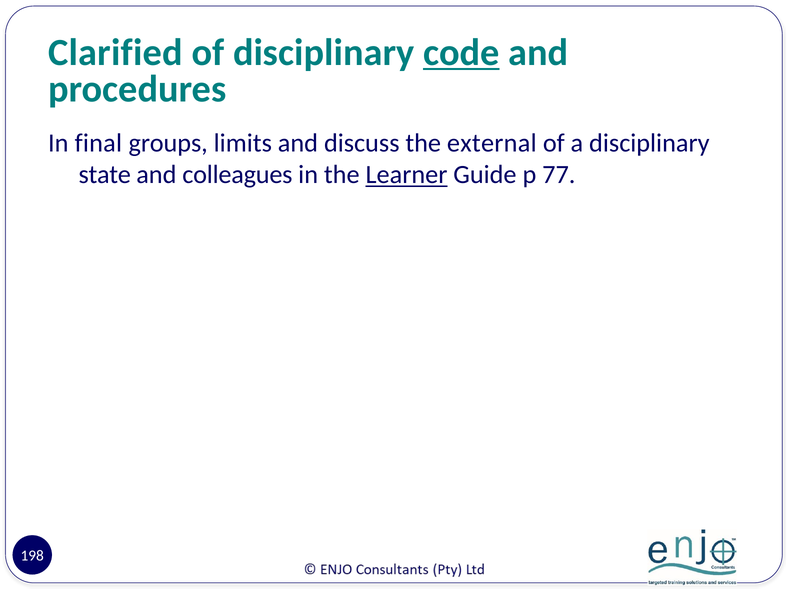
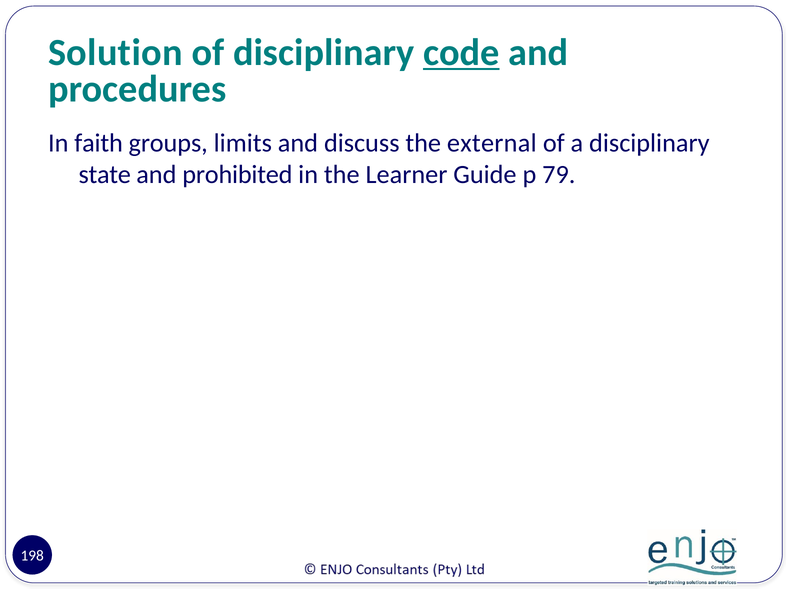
Clarified: Clarified -> Solution (115, 52)
final: final -> faith (99, 143)
colleagues: colleagues -> prohibited (237, 175)
Learner underline: present -> none (406, 175)
77: 77 -> 79 (559, 175)
